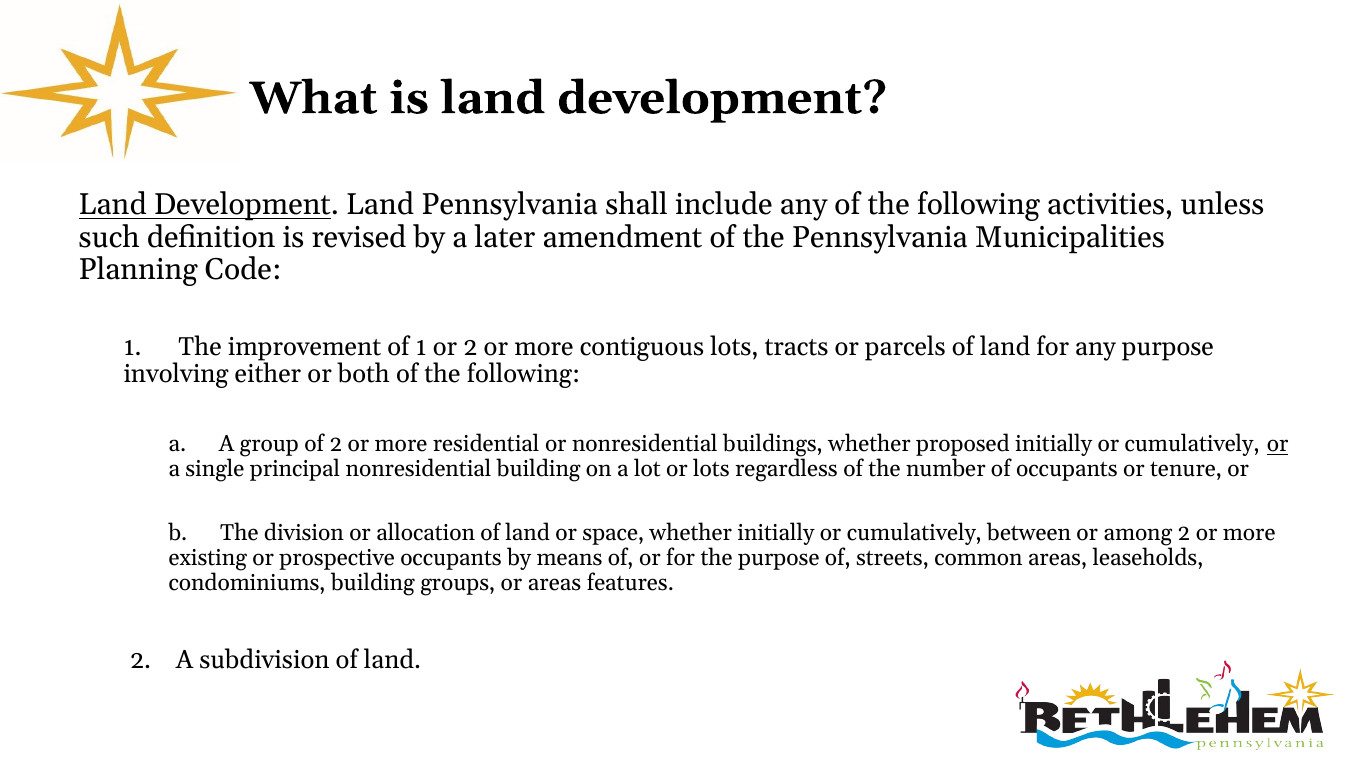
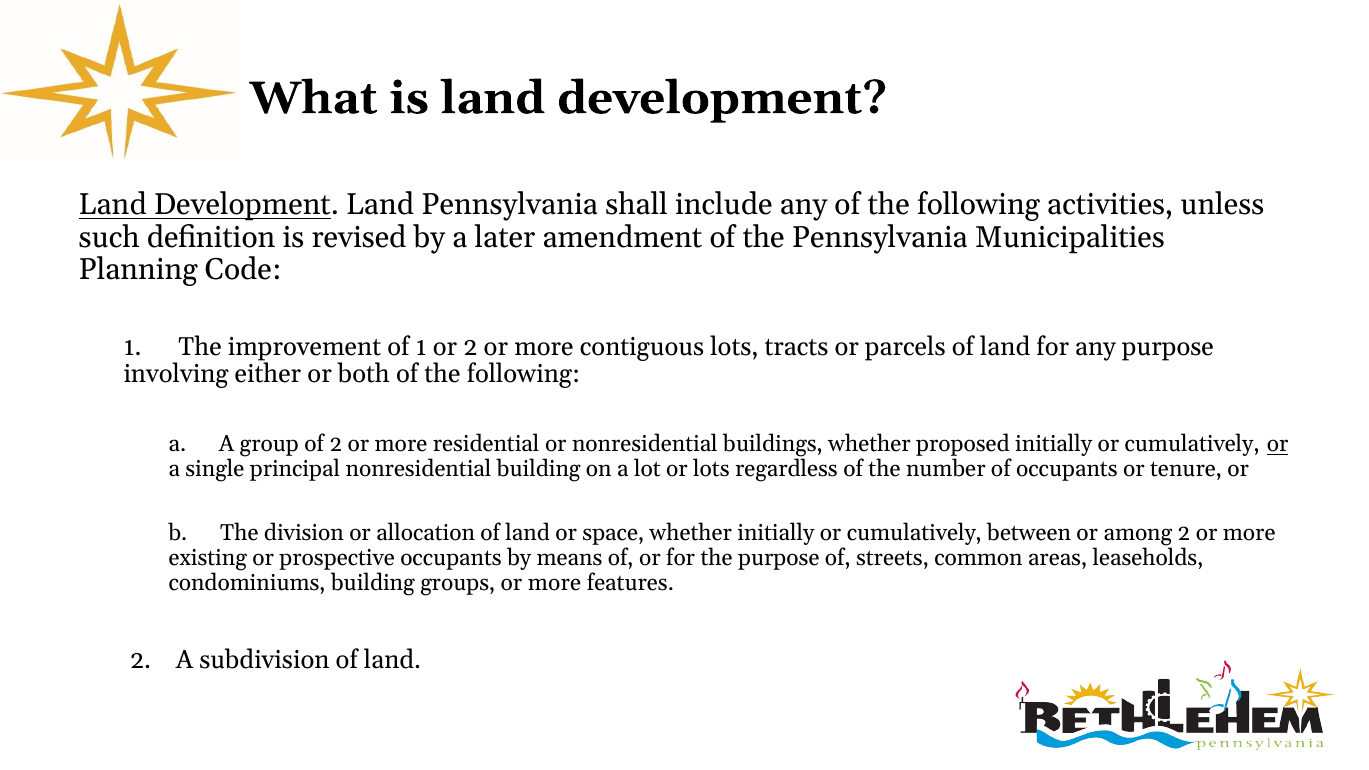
groups or areas: areas -> more (555, 583)
